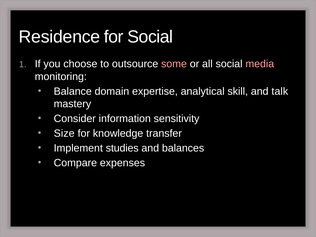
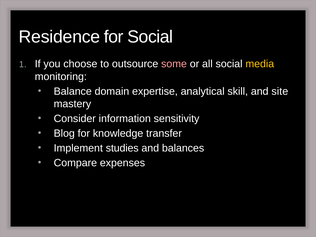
media colour: pink -> yellow (260, 64)
talk: talk -> site (280, 91)
Size: Size -> Blog (64, 133)
